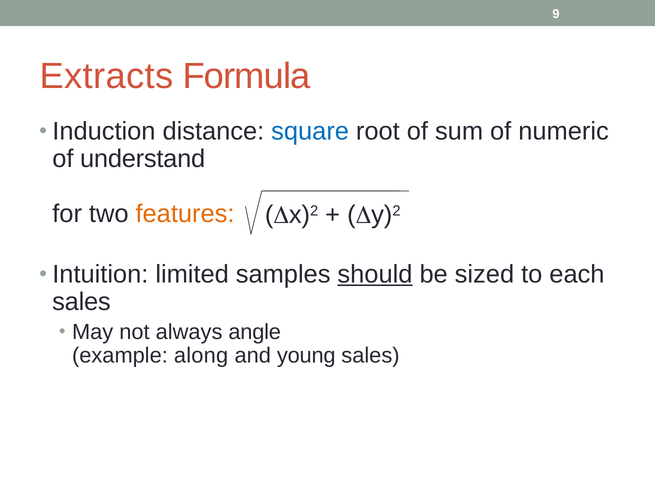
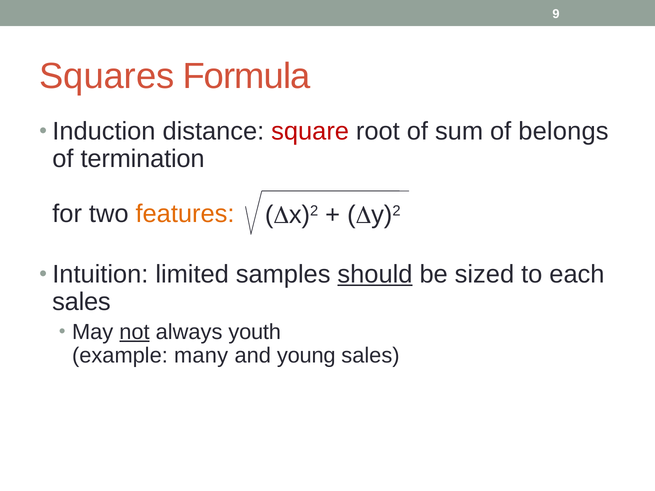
Extracts: Extracts -> Squares (107, 76)
square colour: blue -> red (310, 132)
numeric: numeric -> belongs (563, 132)
understand: understand -> termination (143, 159)
not underline: none -> present (134, 332)
angle: angle -> youth (255, 332)
along: along -> many (201, 356)
